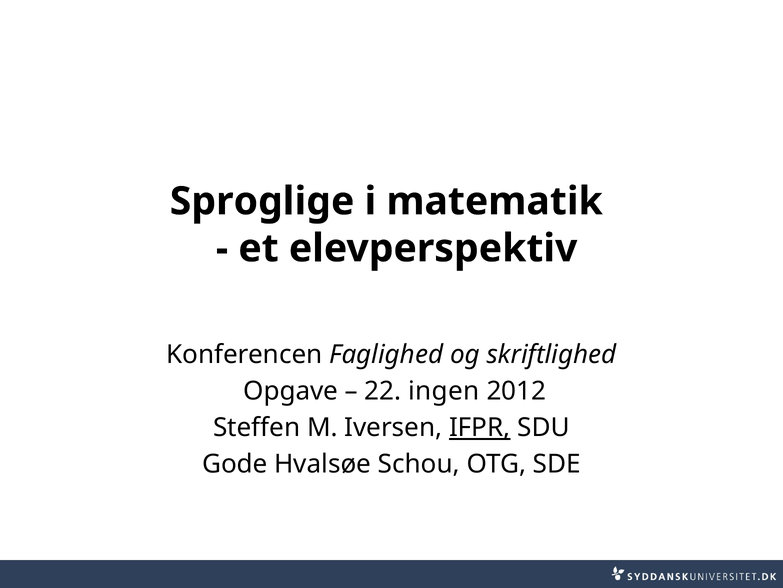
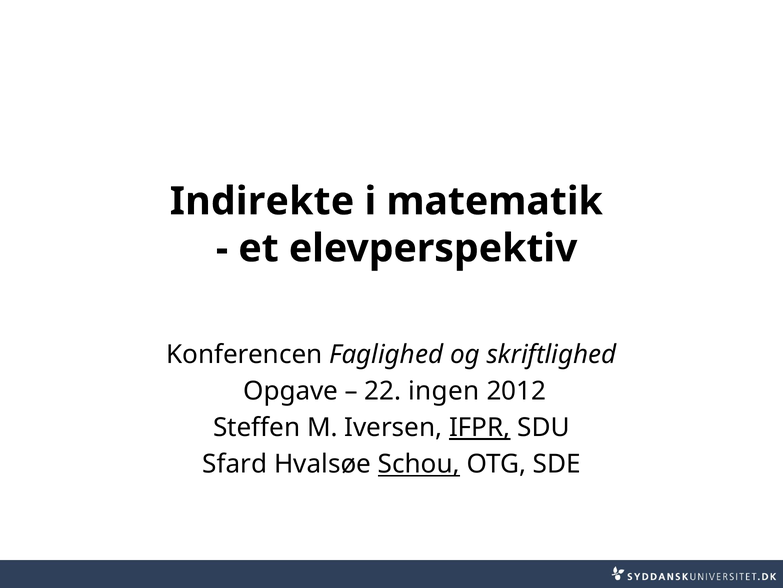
Sproglige: Sproglige -> Indirekte (262, 201)
Gode: Gode -> Sfard (235, 464)
Schou underline: none -> present (419, 464)
